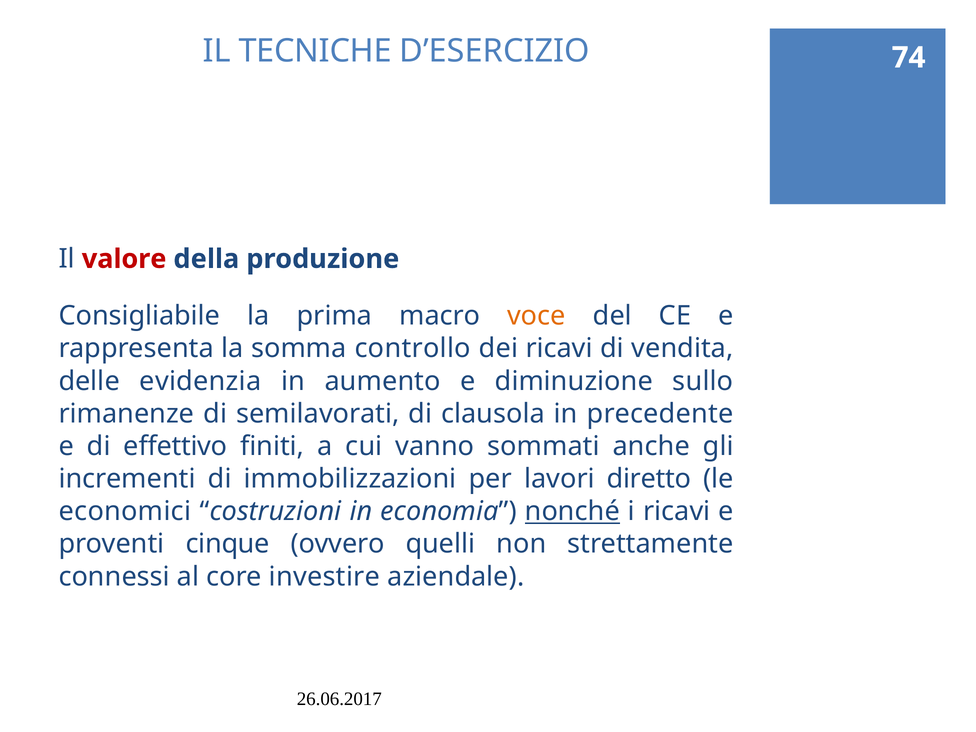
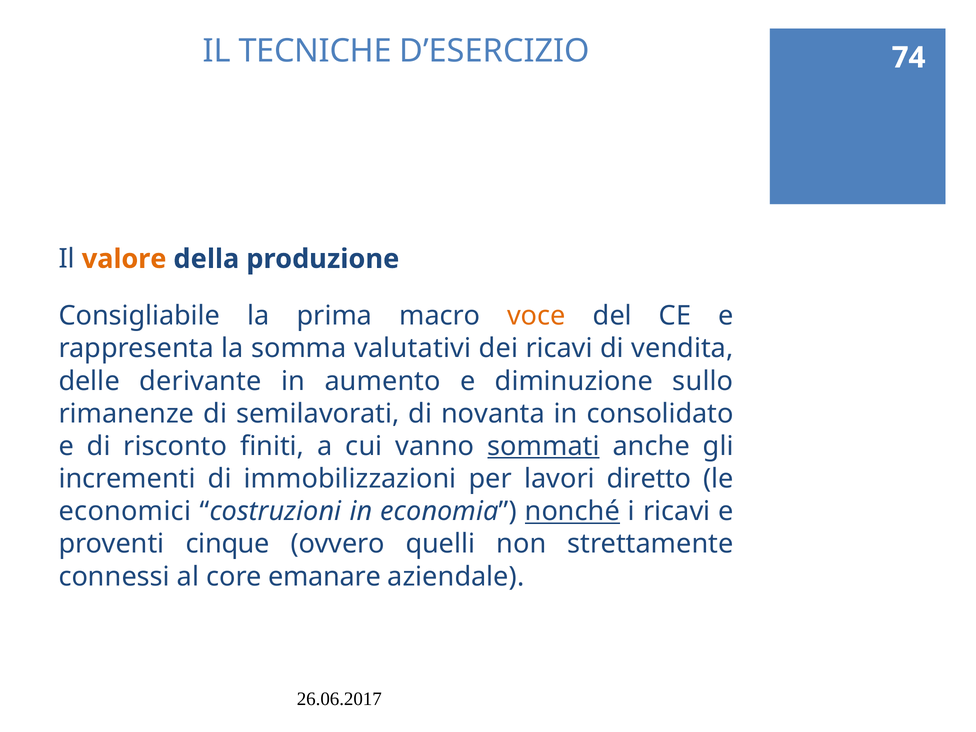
valore colour: red -> orange (124, 259)
controllo: controllo -> valutativi (413, 349)
evidenzia: evidenzia -> derivante (201, 381)
clausola: clausola -> novanta (493, 414)
precedente: precedente -> consolidato (660, 414)
effettivo: effettivo -> risconto (175, 446)
sommati underline: none -> present (544, 446)
investire: investire -> emanare (325, 577)
